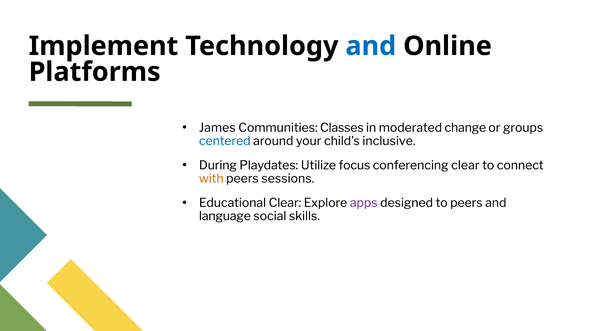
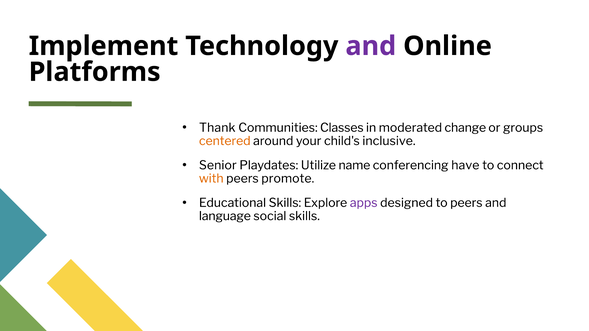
and colour: blue -> purple (371, 46)
James: James -> Thank (217, 128)
centered colour: blue -> orange (225, 141)
During: During -> Senior (218, 165)
focus: focus -> name (354, 165)
conferencing clear: clear -> have (465, 165)
sessions: sessions -> promote (288, 179)
Educational Clear: Clear -> Skills (285, 203)
